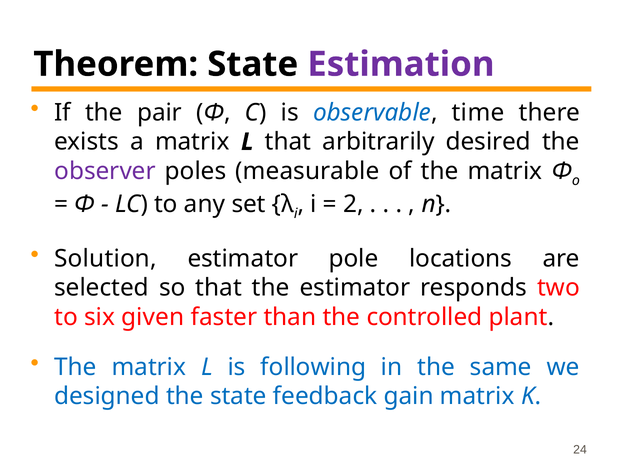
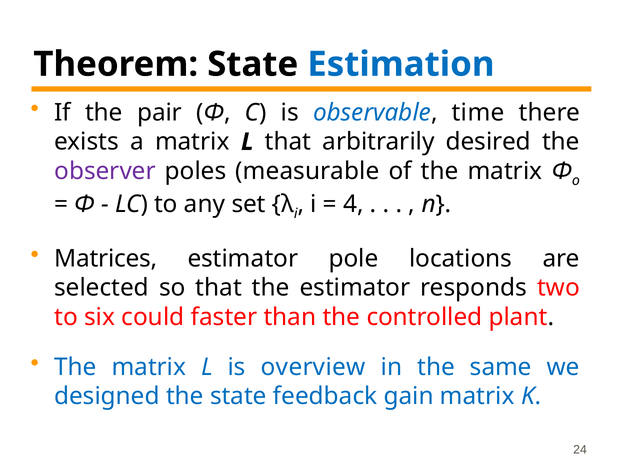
Estimation colour: purple -> blue (401, 64)
2: 2 -> 4 (353, 204)
Solution: Solution -> Matrices (106, 258)
given: given -> could (153, 317)
following: following -> overview (313, 367)
